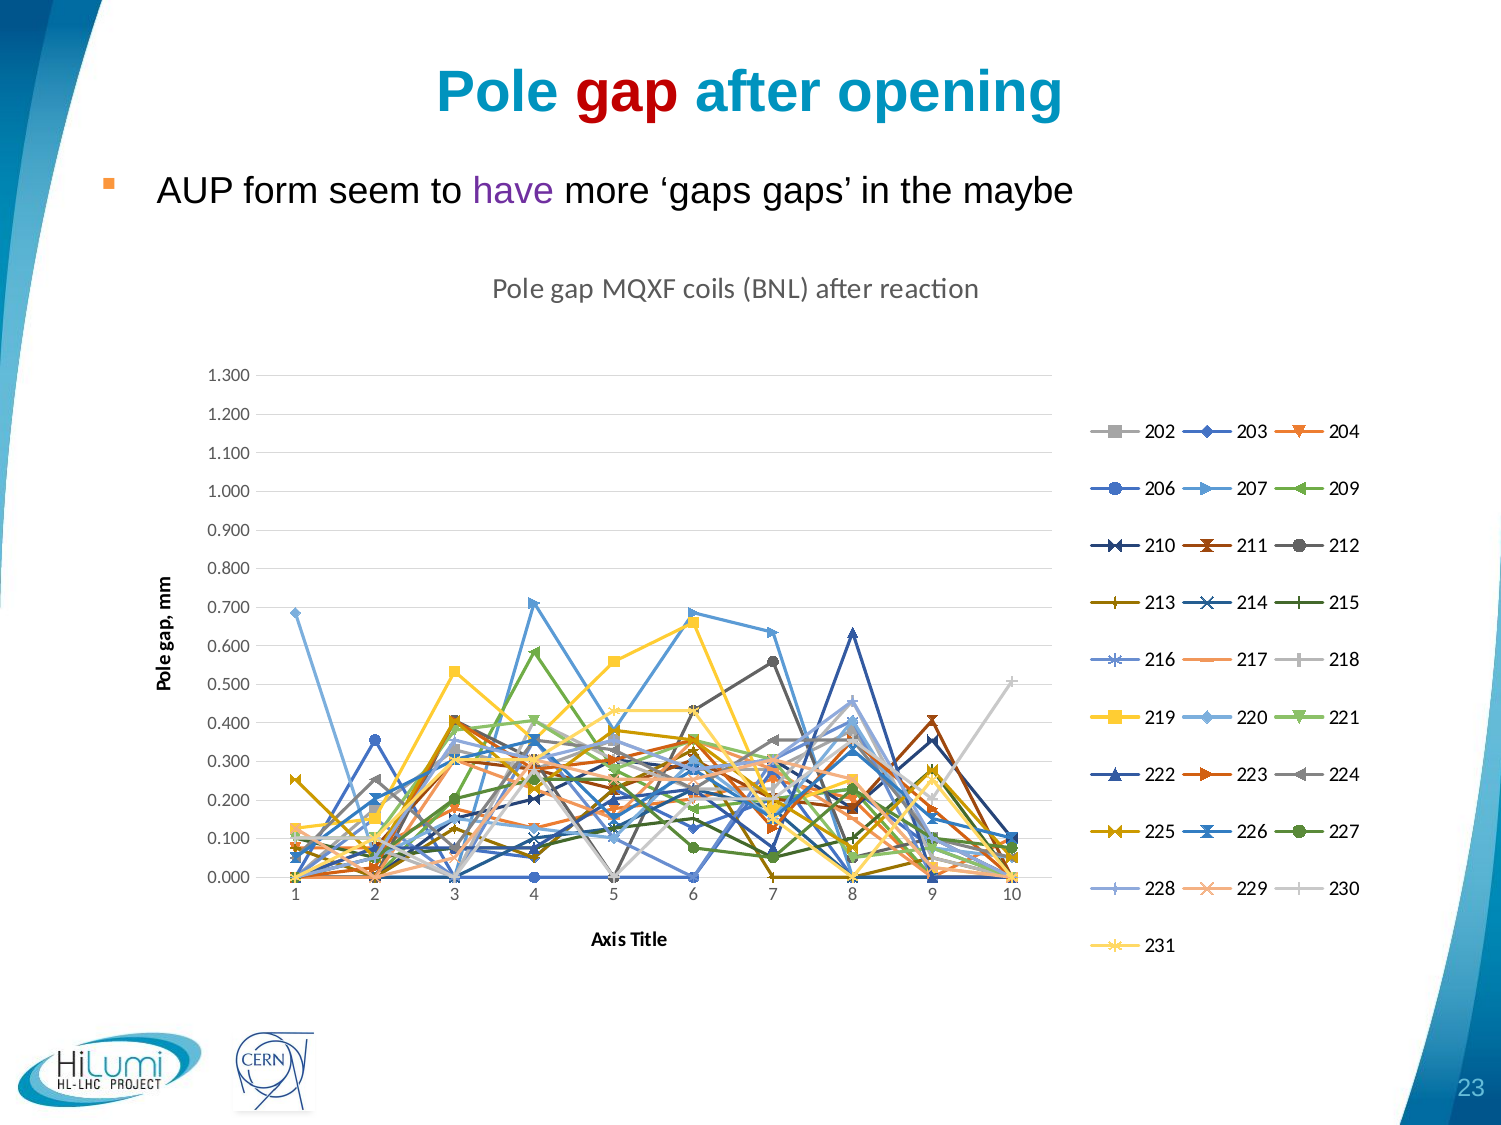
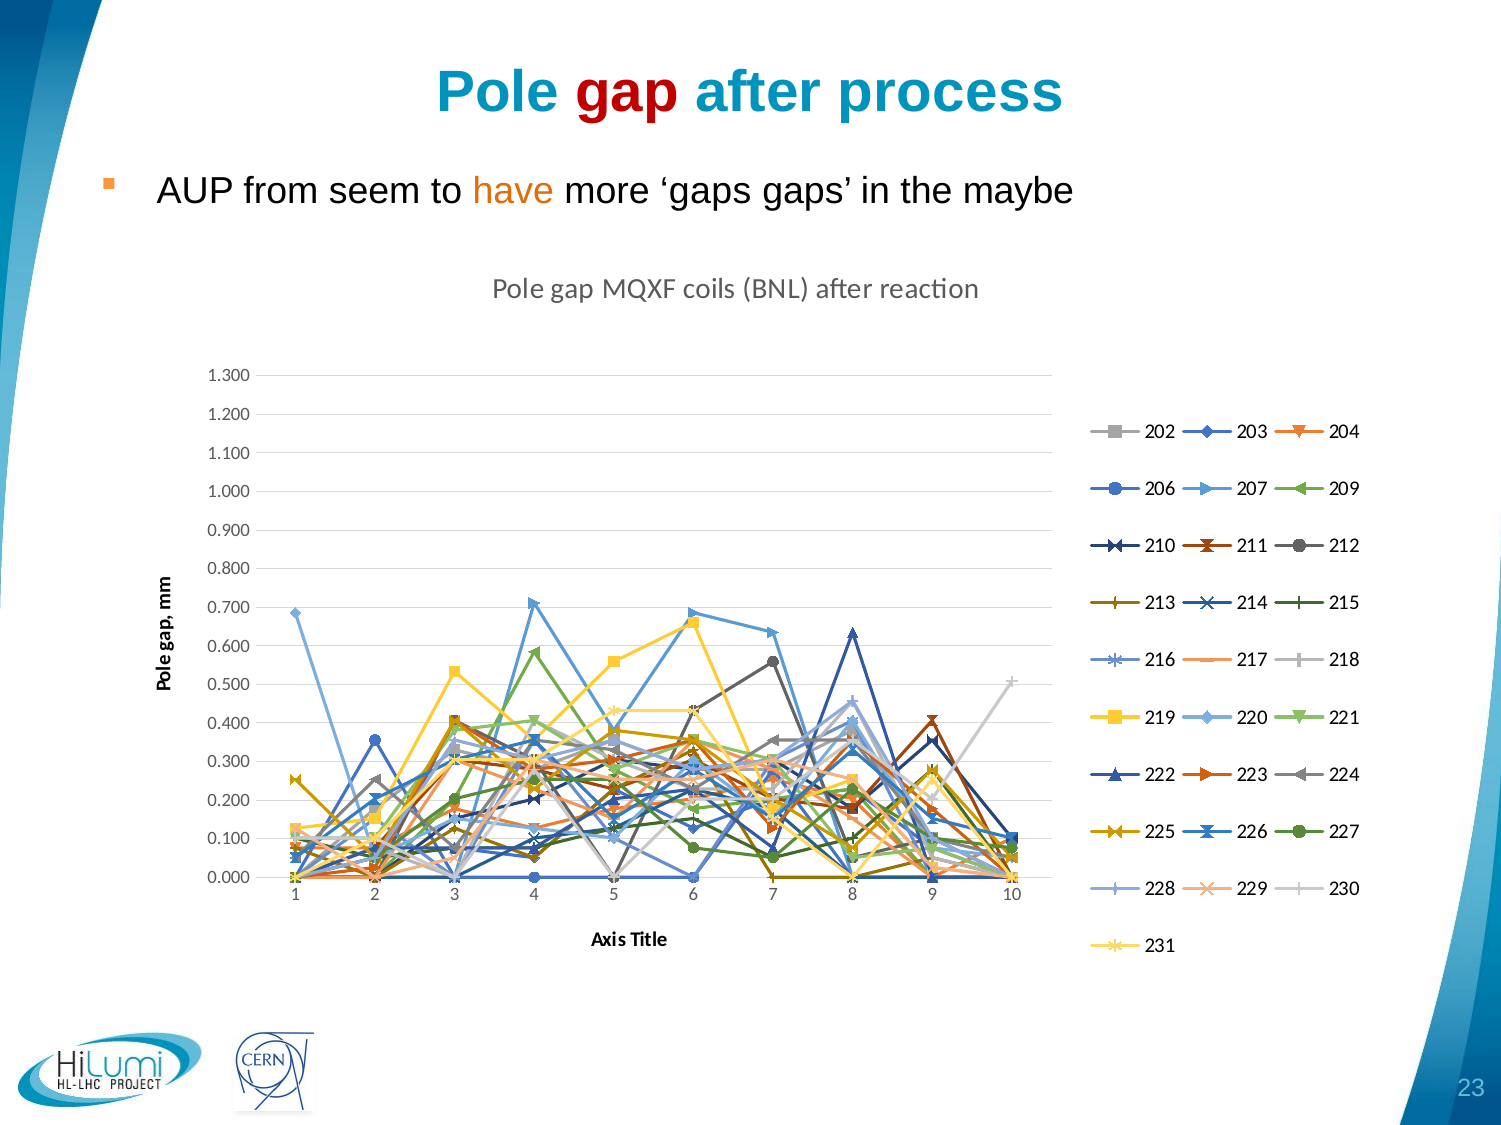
opening: opening -> process (951, 93)
form: form -> from (281, 192)
have colour: purple -> orange (513, 192)
